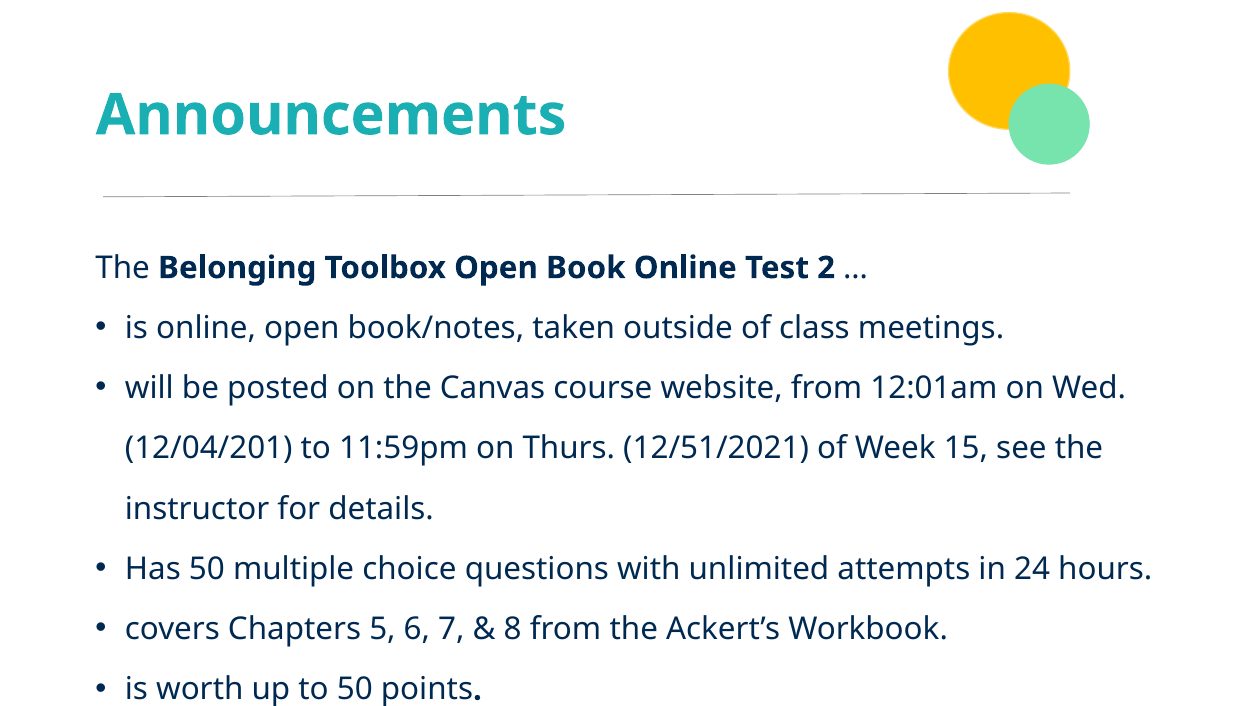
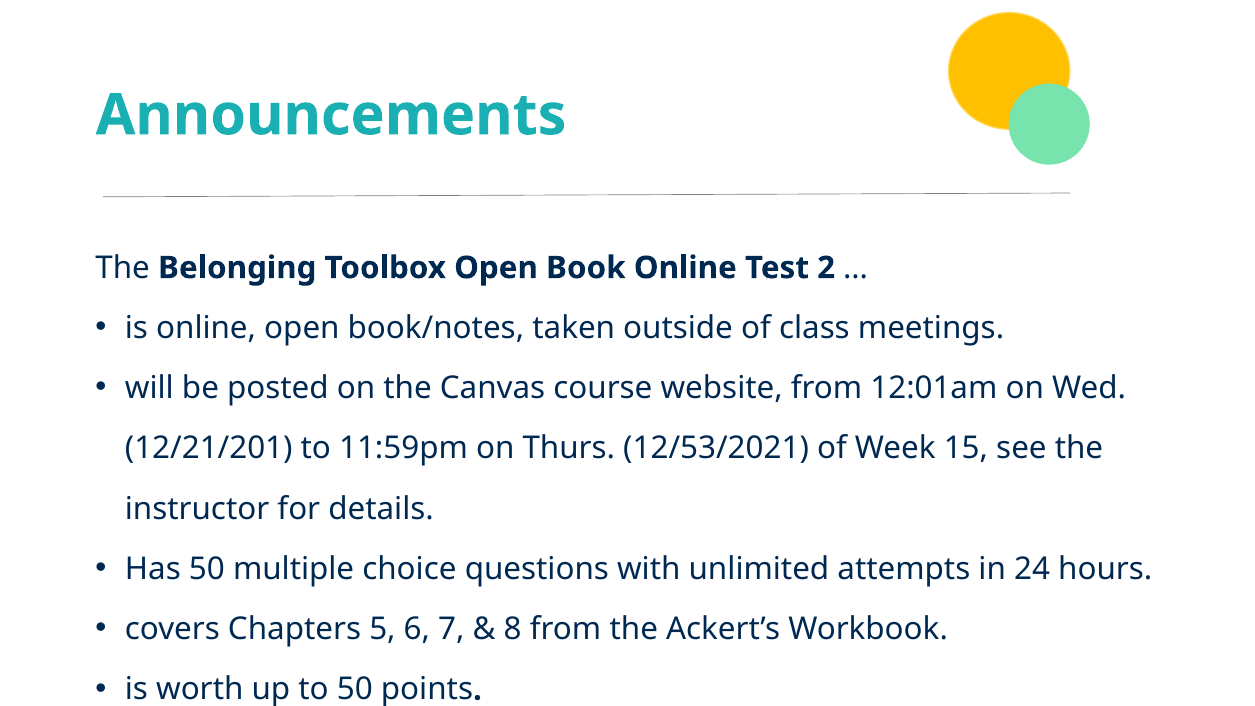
12/04/201: 12/04/201 -> 12/21/201 (209, 448)
12/51/2021: 12/51/2021 -> 12/53/2021 (716, 448)
